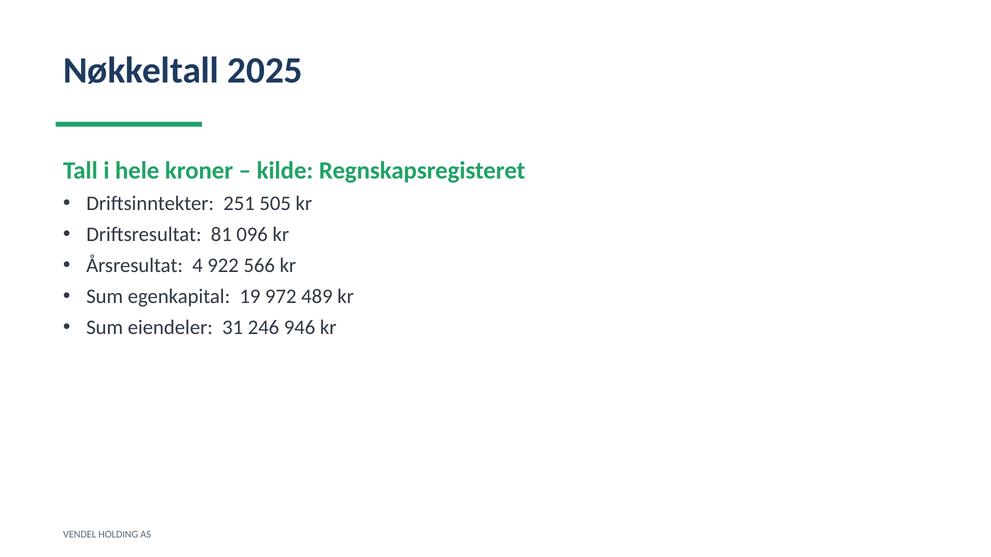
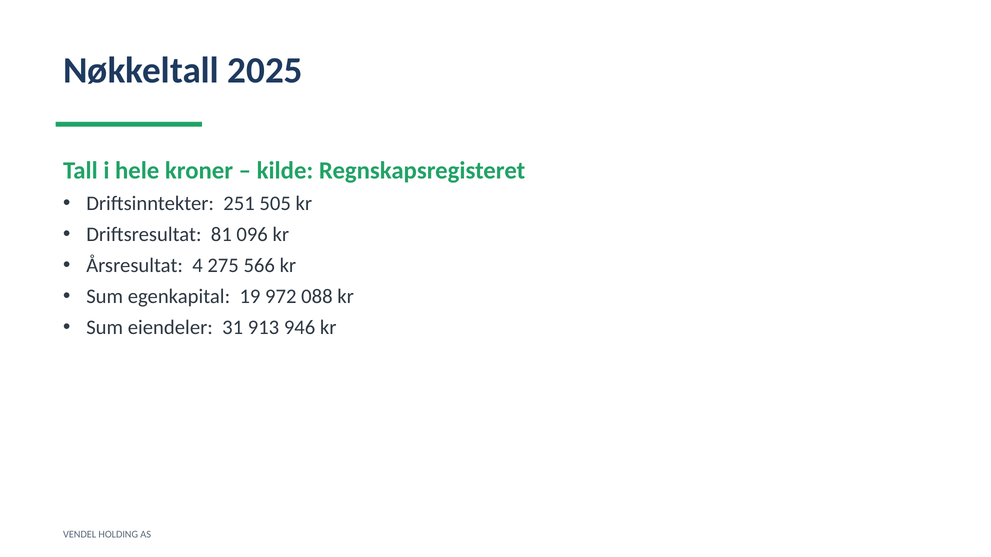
922: 922 -> 275 (223, 266)
489: 489 -> 088 (317, 297)
246: 246 -> 913 (264, 328)
